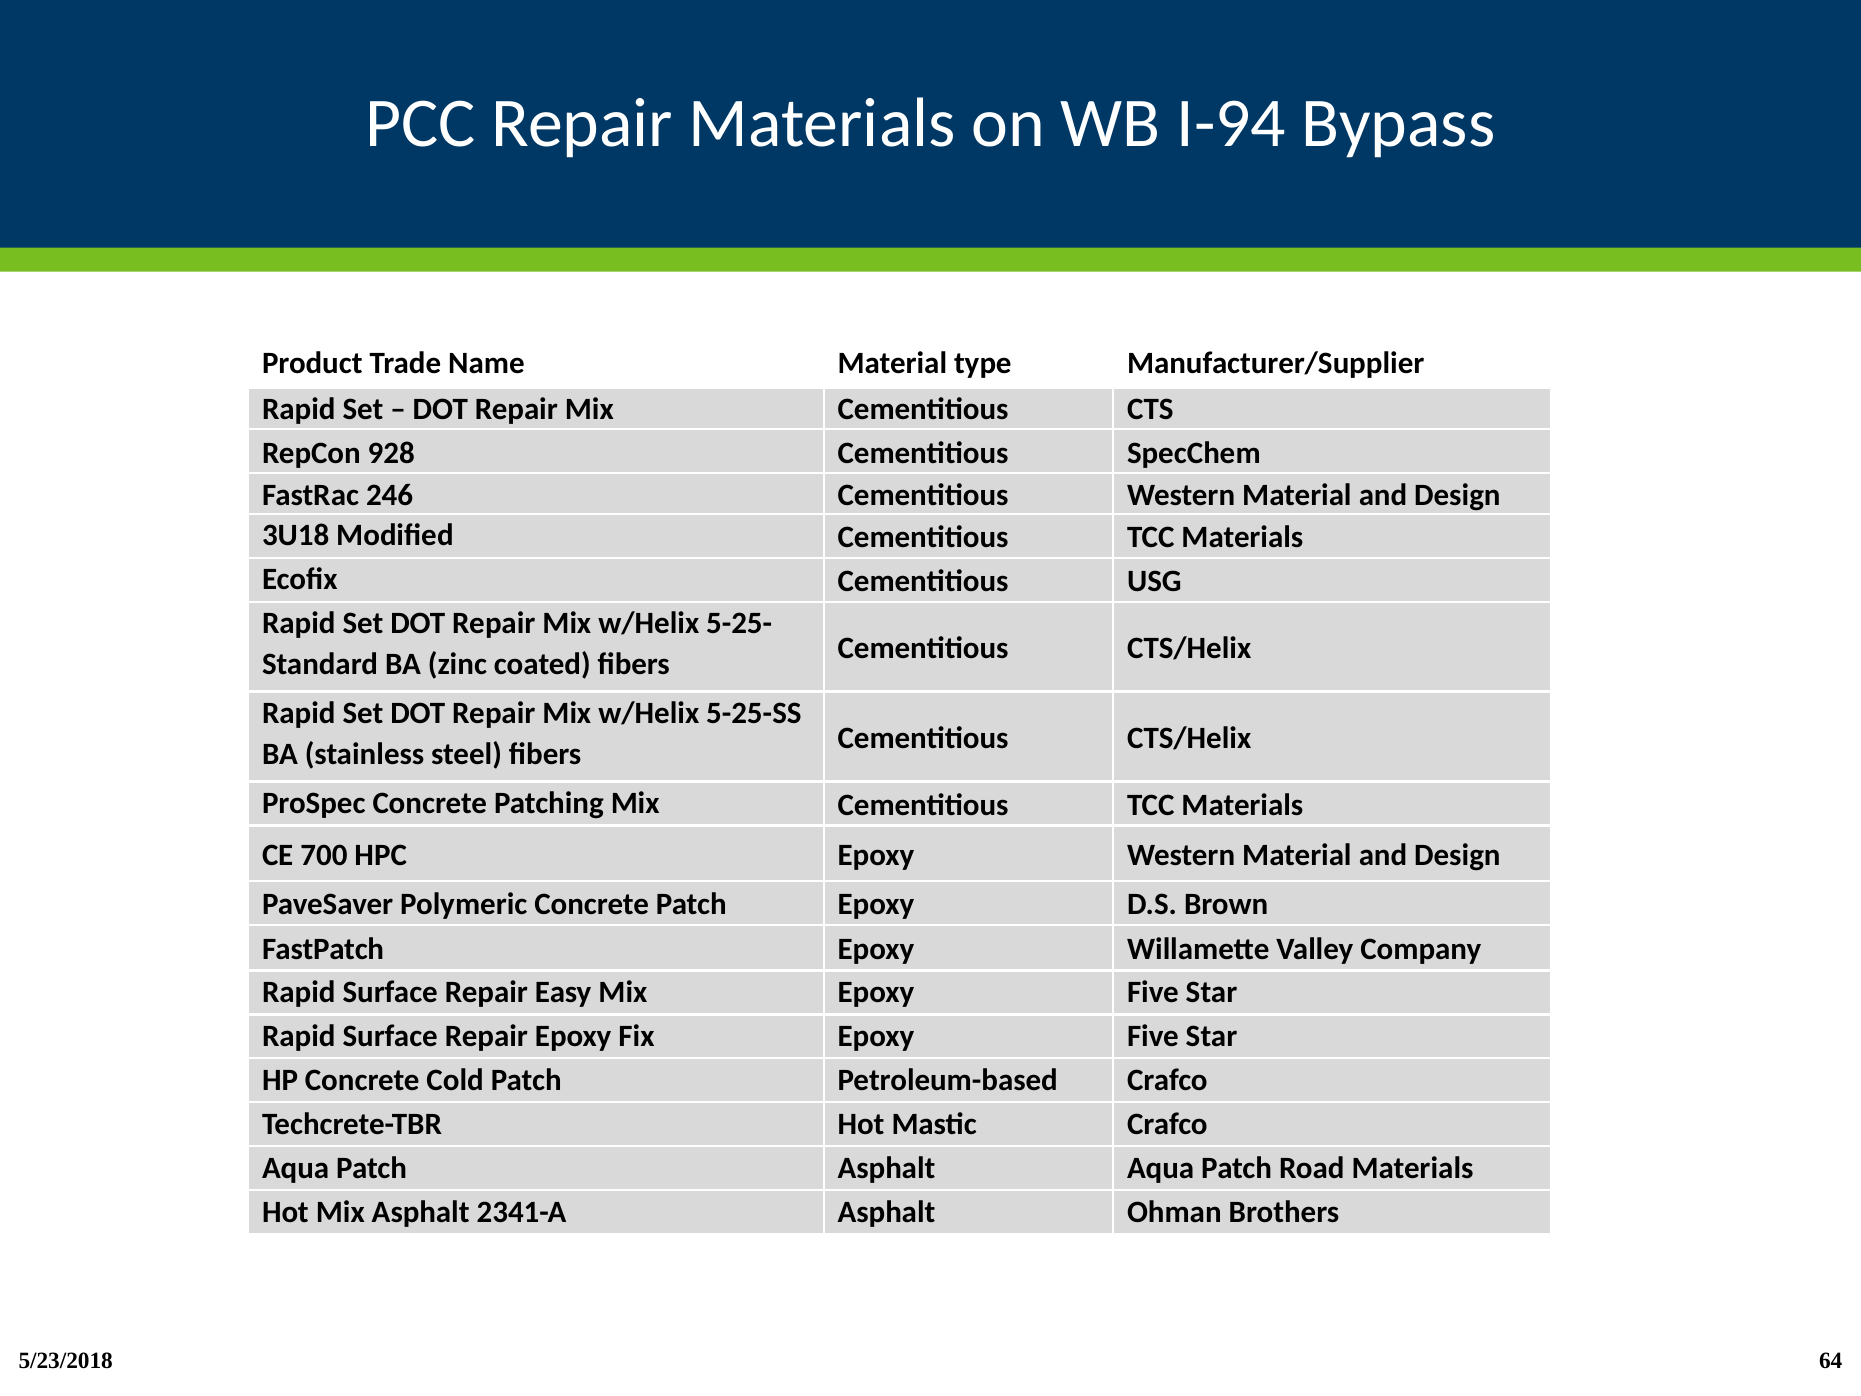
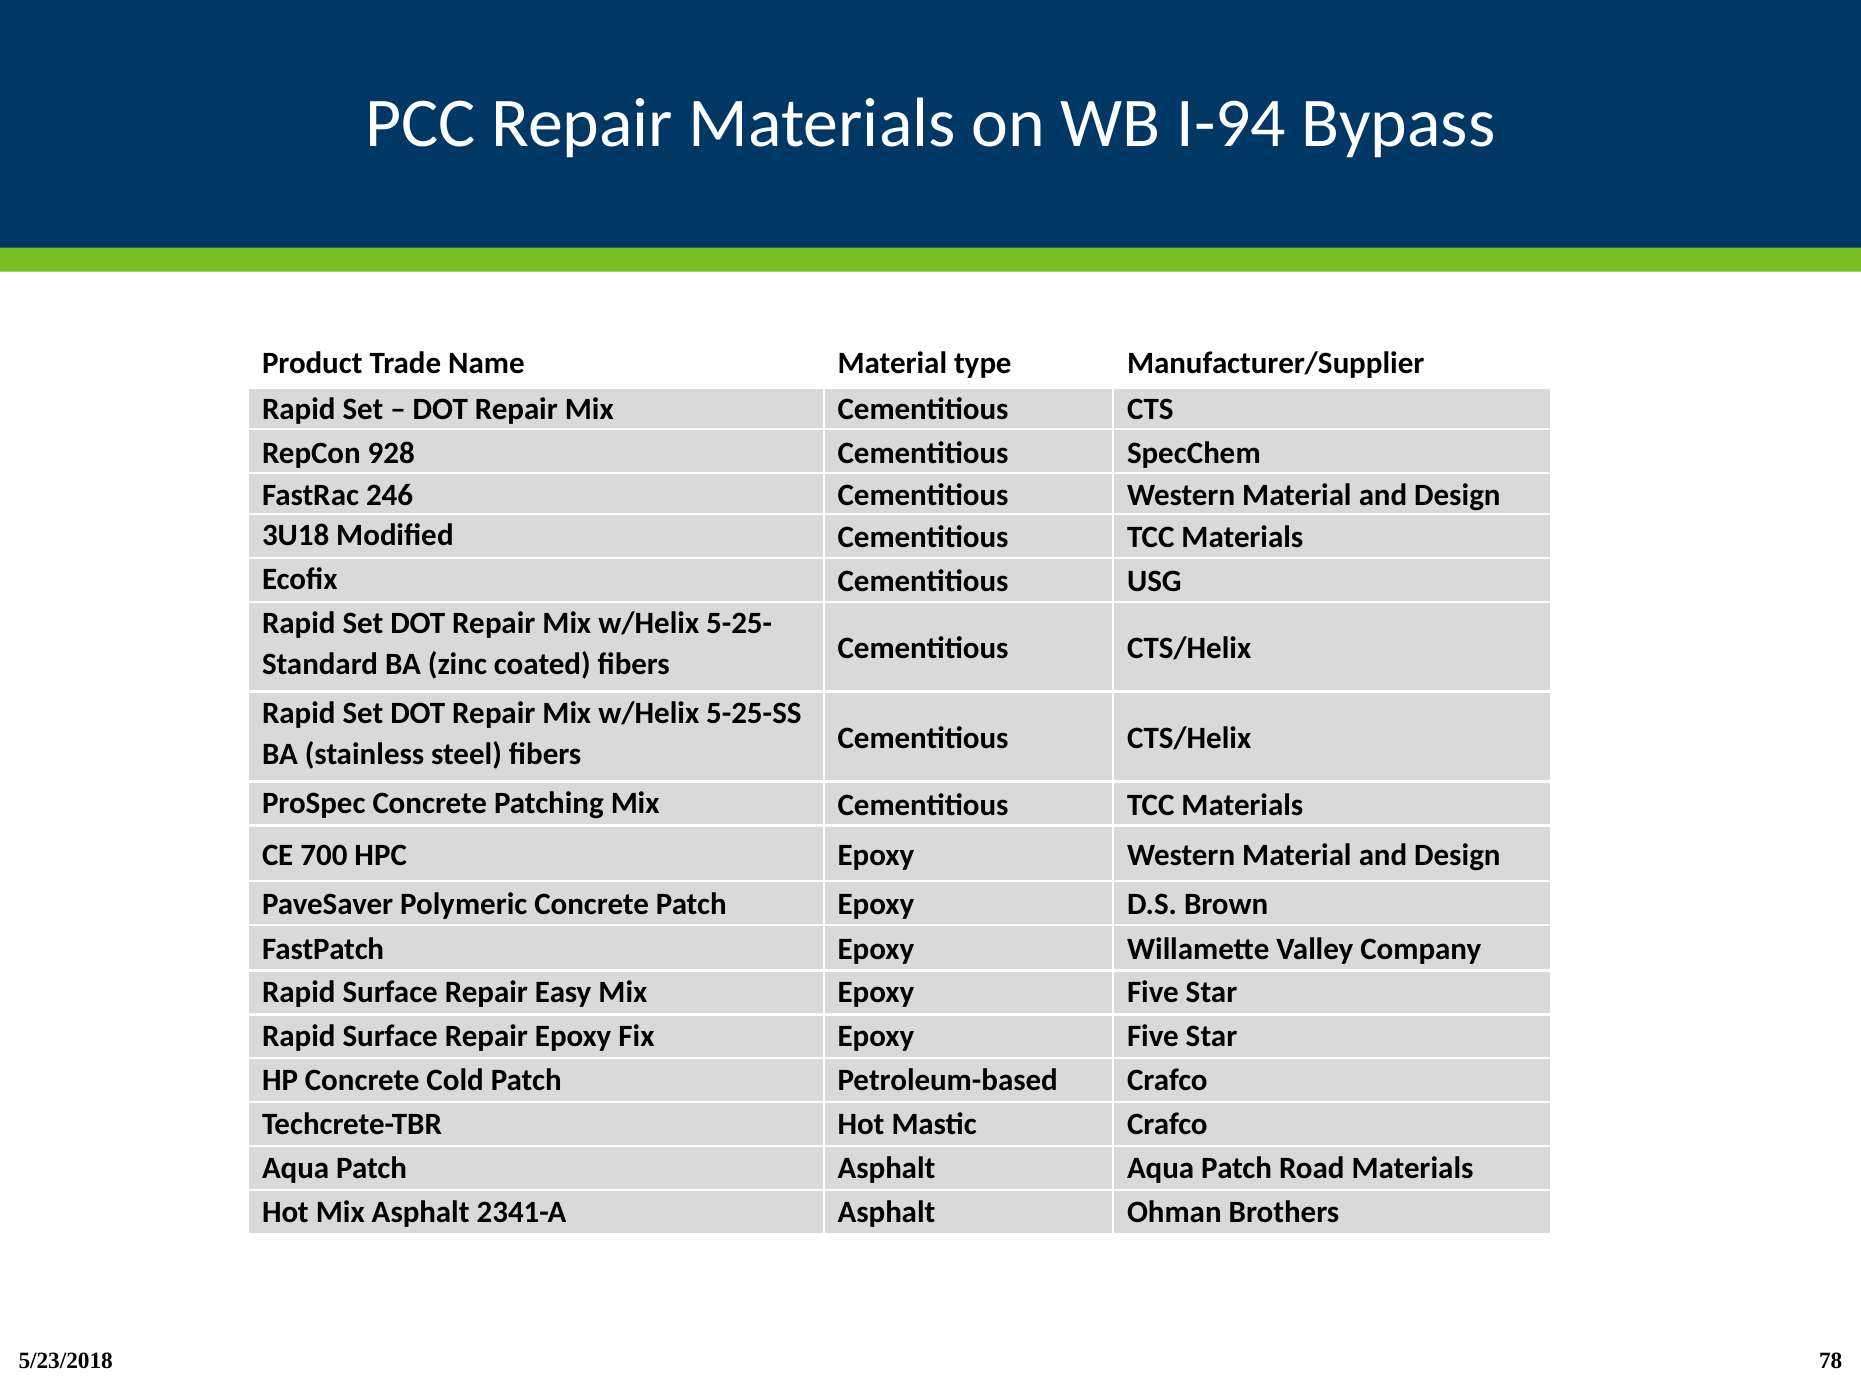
64: 64 -> 78 (1831, 1360)
